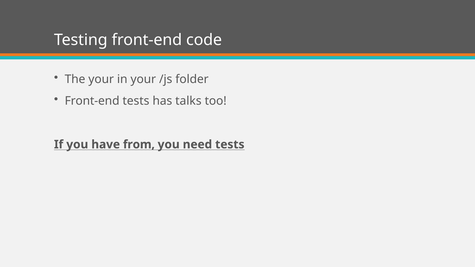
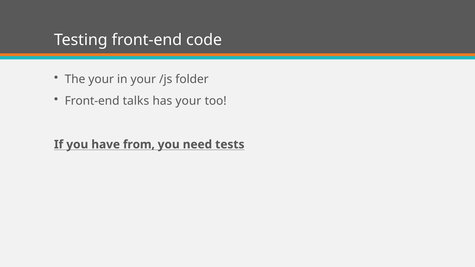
Front-end tests: tests -> talks (136, 101)
has talks: talks -> your (188, 101)
